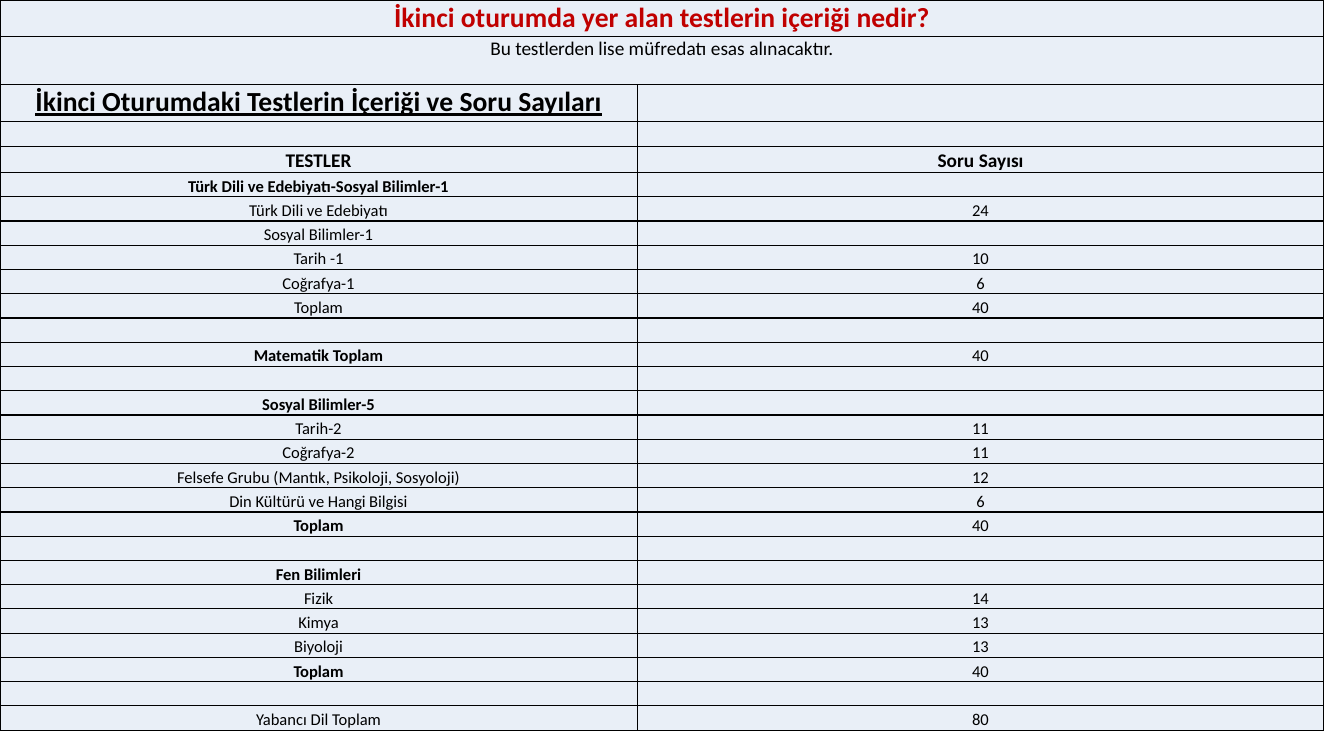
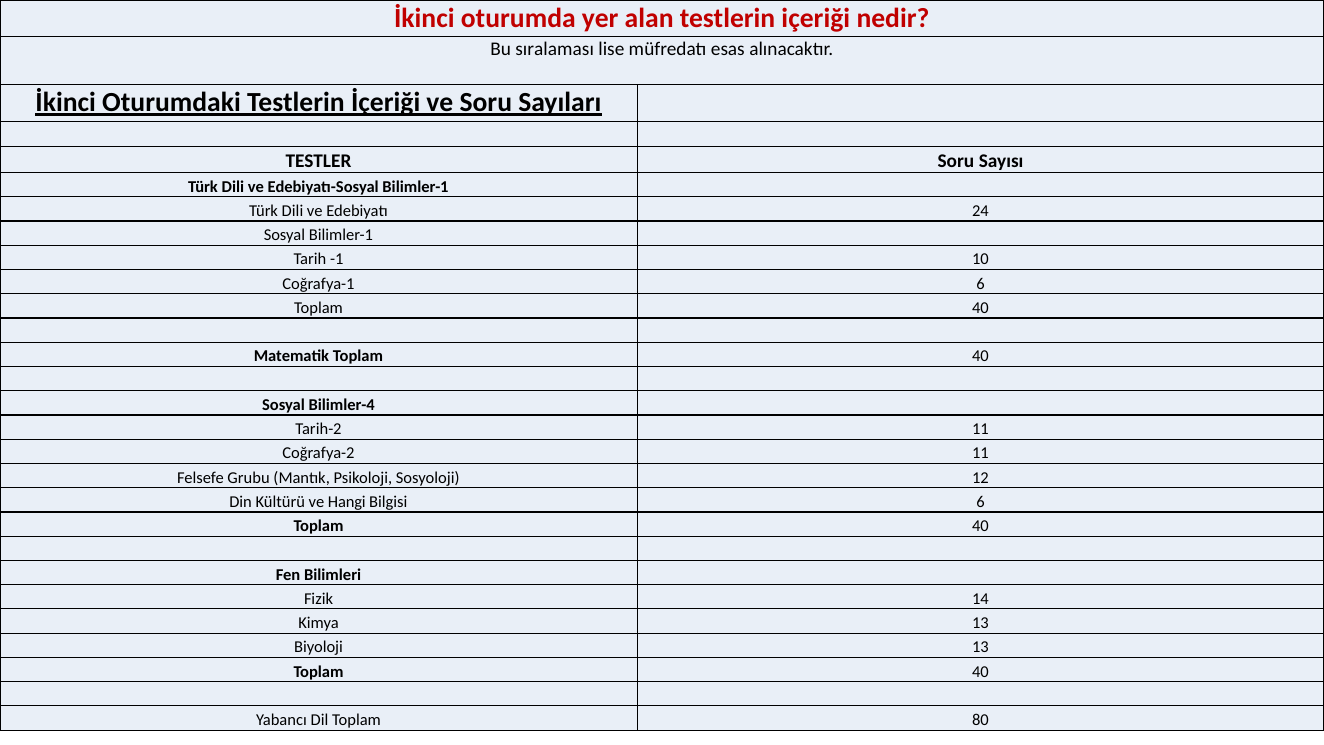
testlerden: testlerden -> sıralaması (555, 49)
Bilimler-5: Bilimler-5 -> Bilimler-4 (342, 405)
